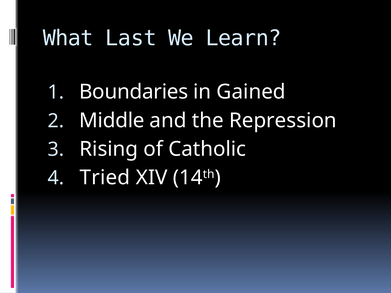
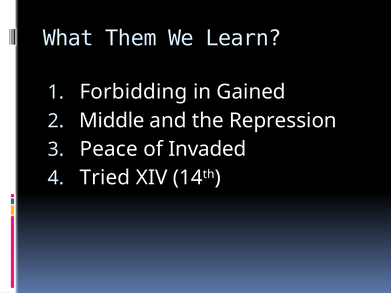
Last: Last -> Them (131, 38)
Boundaries: Boundaries -> Forbidding (133, 92)
Rising: Rising -> Peace (109, 149)
Catholic: Catholic -> Invaded (207, 149)
